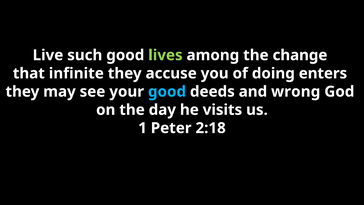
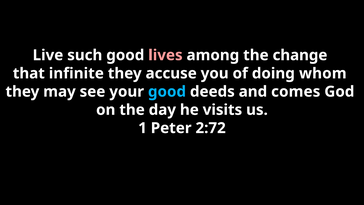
lives colour: light green -> pink (165, 55)
enters: enters -> whom (323, 73)
wrong: wrong -> comes (296, 92)
2:18: 2:18 -> 2:72 (211, 128)
